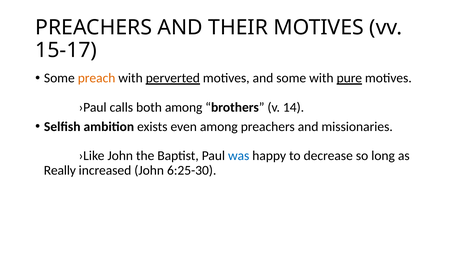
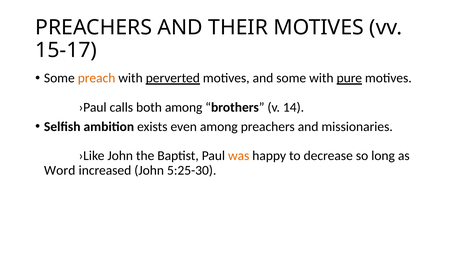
was colour: blue -> orange (239, 156)
Really: Really -> Word (60, 171)
6:25-30: 6:25-30 -> 5:25-30 (192, 171)
